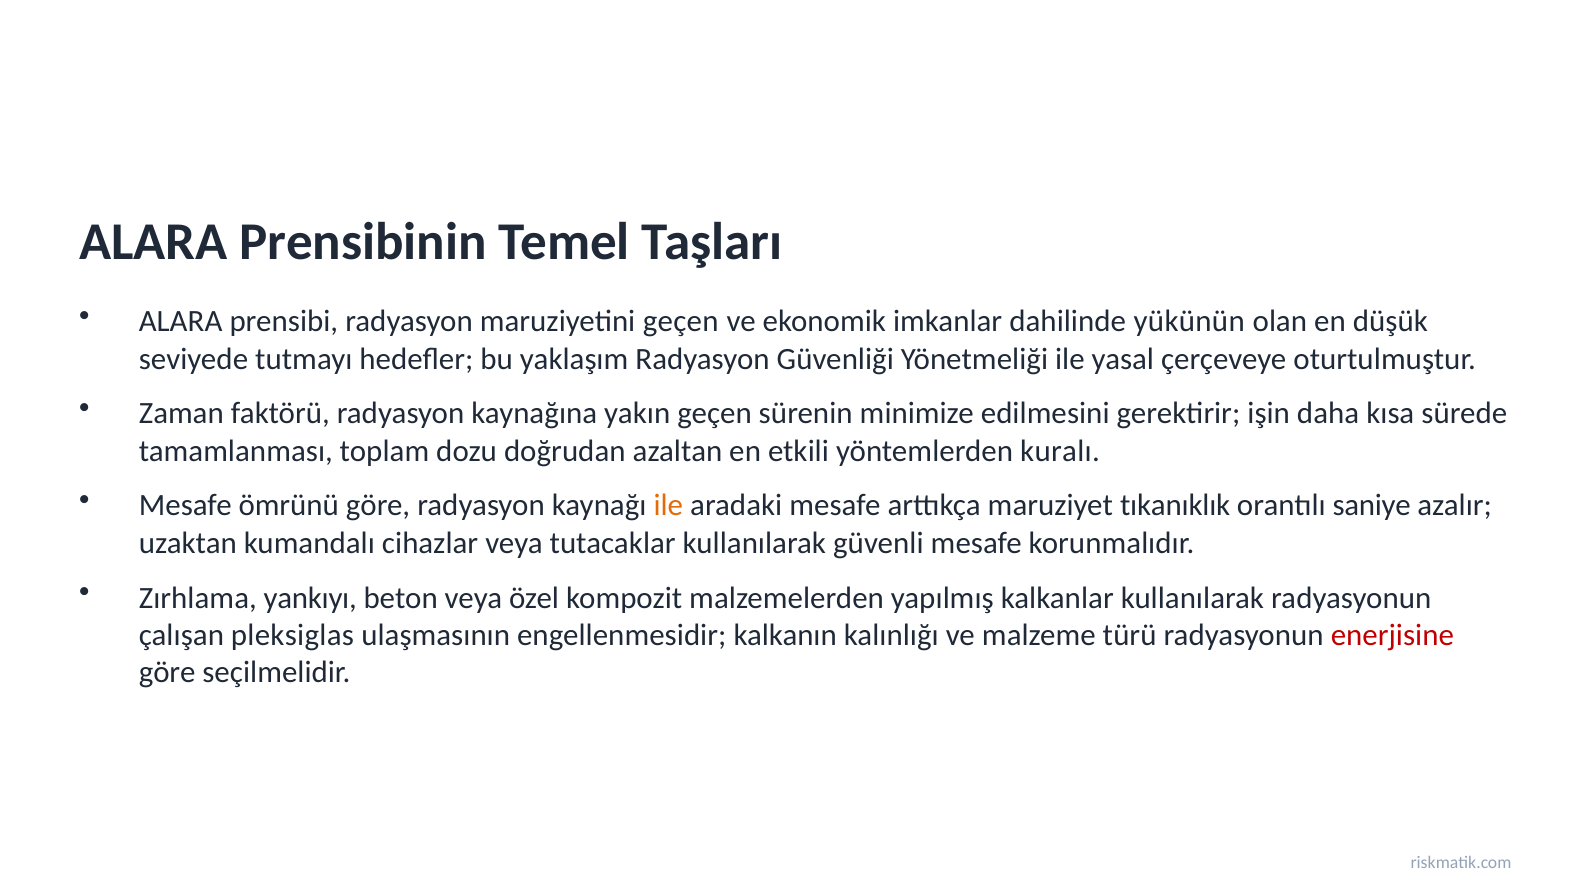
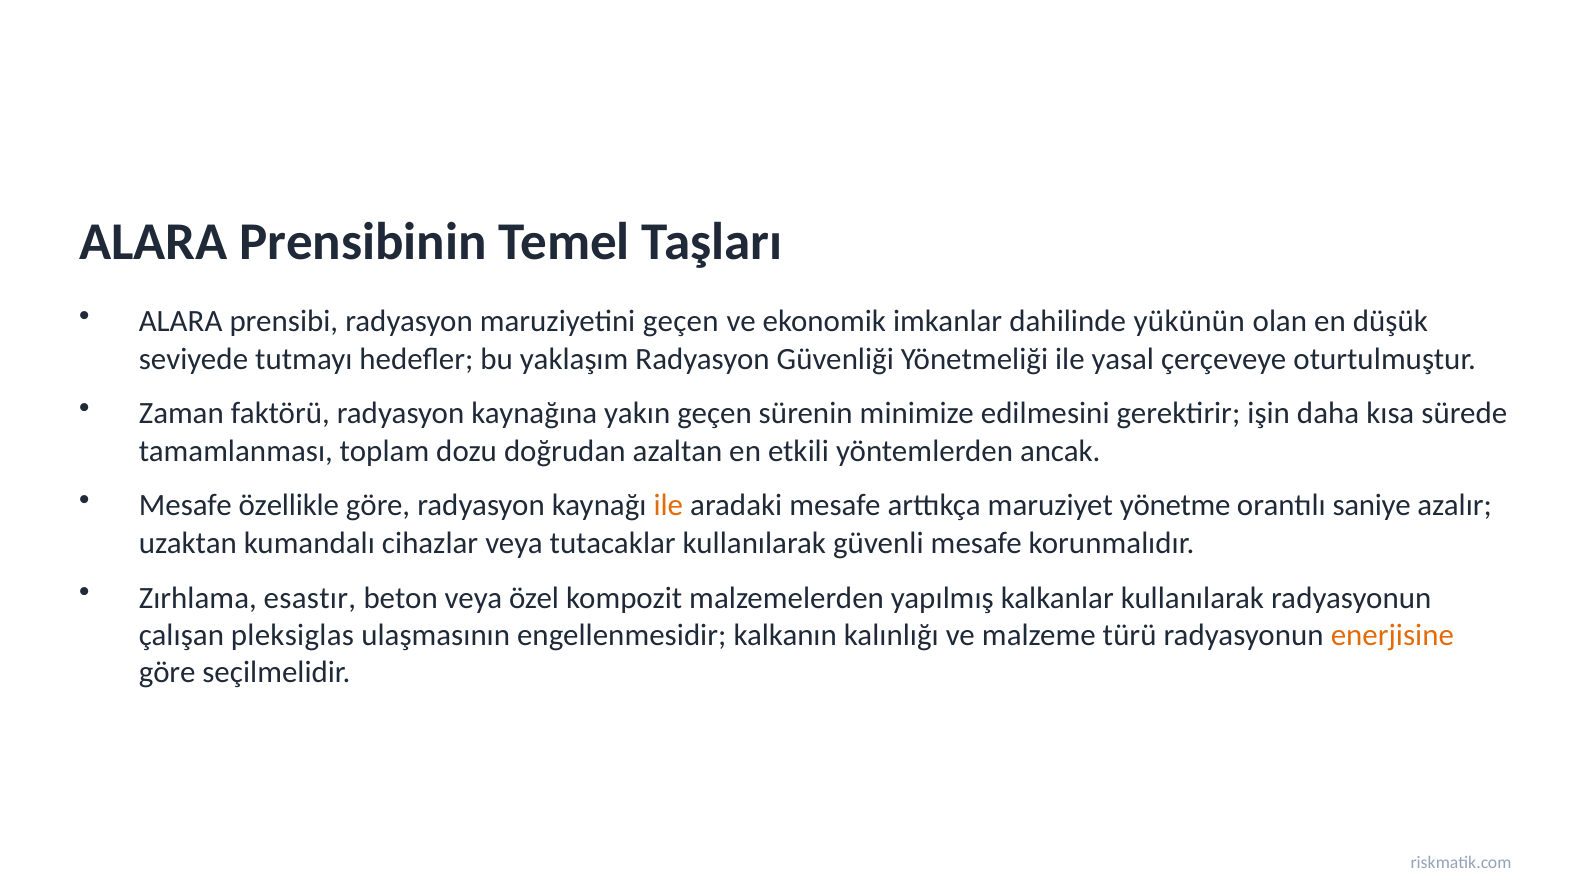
kuralı: kuralı -> ancak (1060, 451)
ömrünü: ömrünü -> özellikle (289, 506)
tıkanıklık: tıkanıklık -> yönetme (1175, 506)
yankıyı: yankıyı -> esastır (310, 598)
enerjisine colour: red -> orange (1392, 635)
